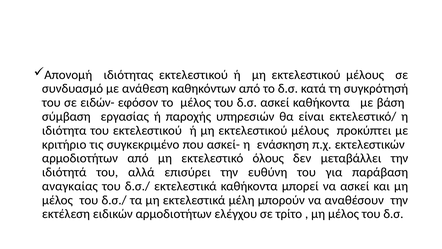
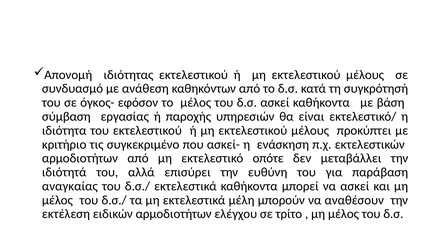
ειδών-: ειδών- -> όγκος- (97, 103)
όλους: όλους -> οπότε (268, 158)
